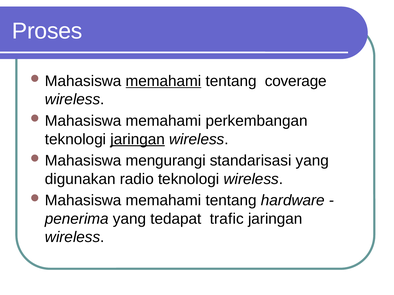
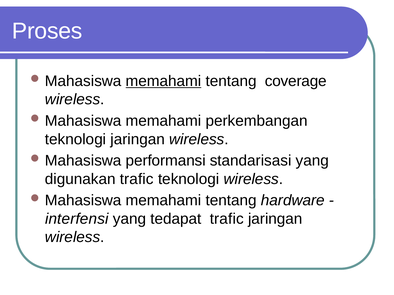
jaringan underline: present -> none (138, 139)
mengurangi: mengurangi -> performansi (166, 161)
digunakan radio: radio -> trafic (137, 179)
penerima: penerima -> interfensi (77, 219)
